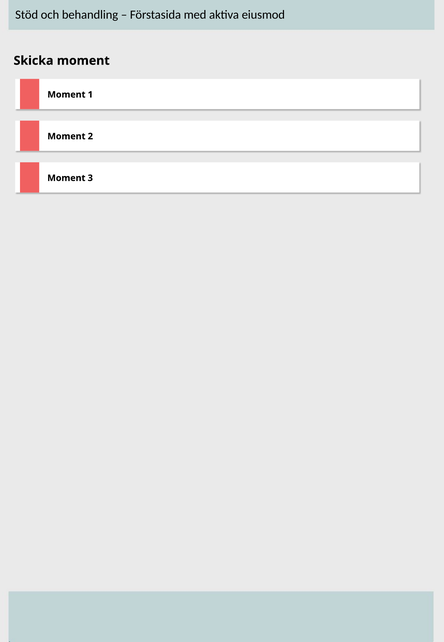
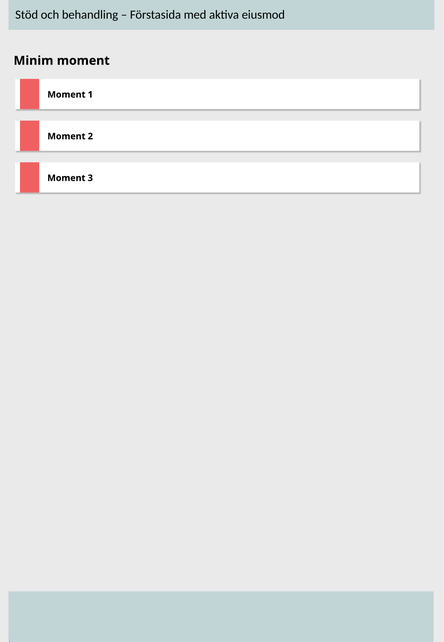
Skicka: Skicka -> Minim (33, 61)
